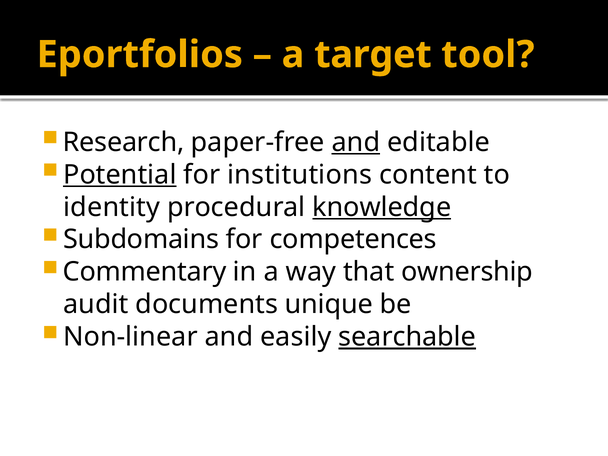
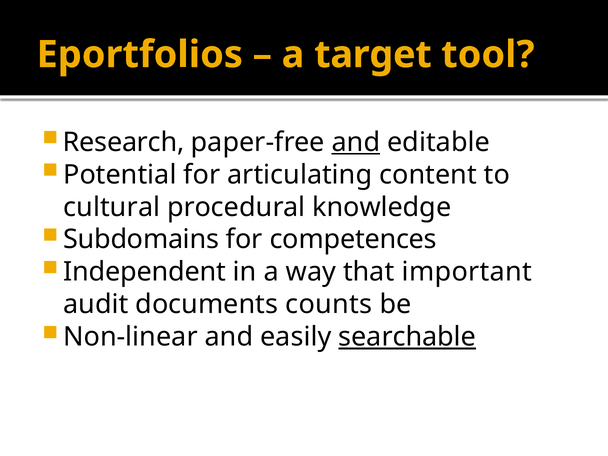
Potential underline: present -> none (120, 175)
institutions: institutions -> articulating (300, 175)
identity: identity -> cultural (112, 207)
knowledge underline: present -> none (382, 207)
Commentary: Commentary -> Independent (145, 272)
ownership: ownership -> important (467, 272)
unique: unique -> counts (329, 304)
